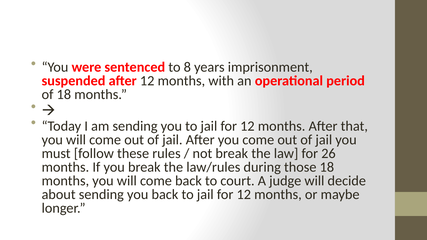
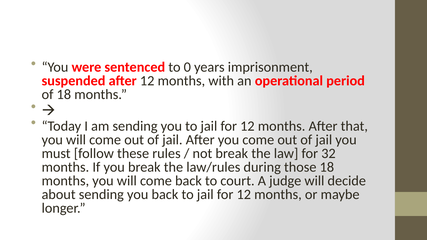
8: 8 -> 0 (187, 67)
26: 26 -> 32 (328, 154)
